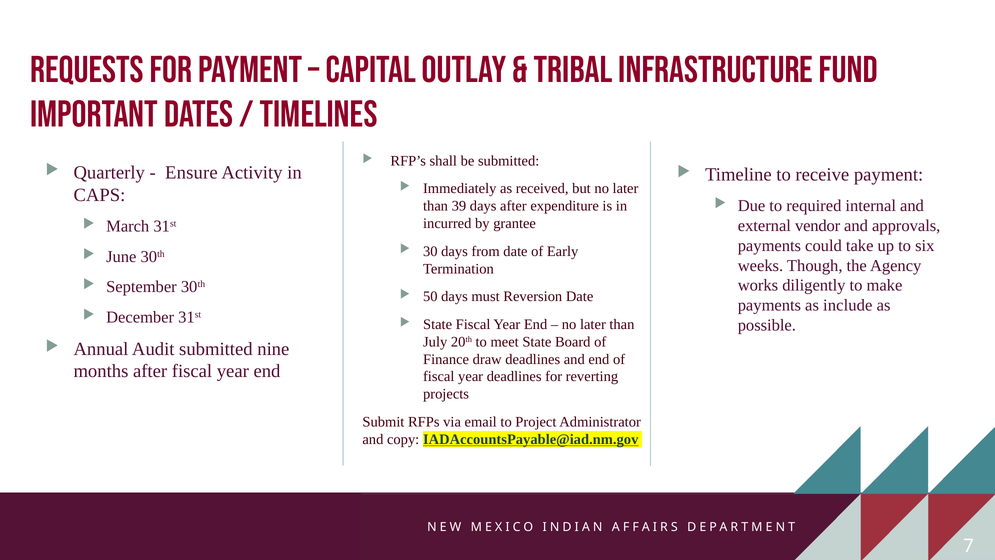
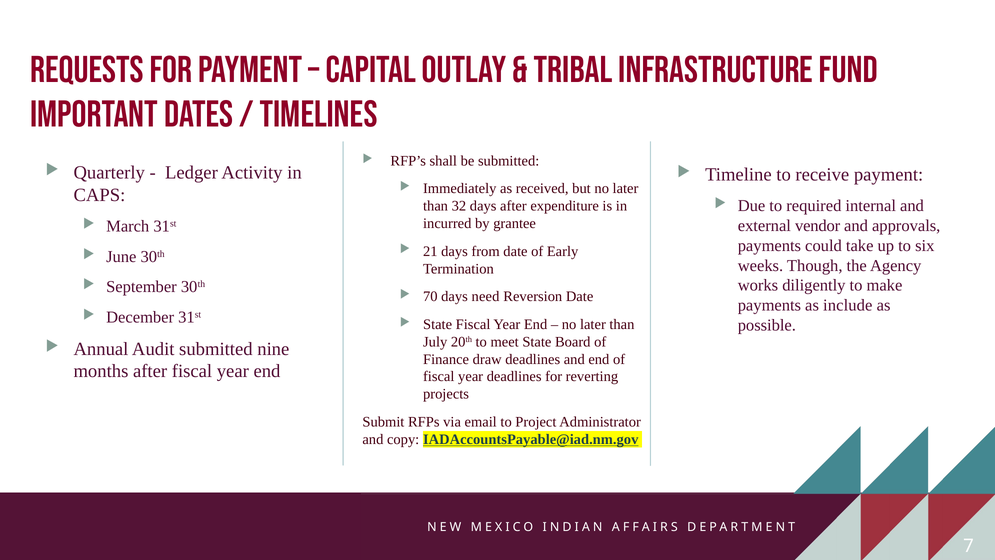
Ensure: Ensure -> Ledger (191, 172)
39: 39 -> 32 (459, 206)
30: 30 -> 21 (430, 251)
50: 50 -> 70 (430, 296)
must: must -> need (486, 296)
